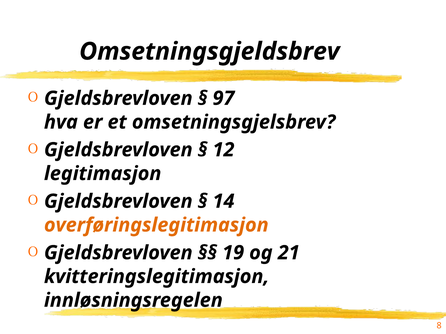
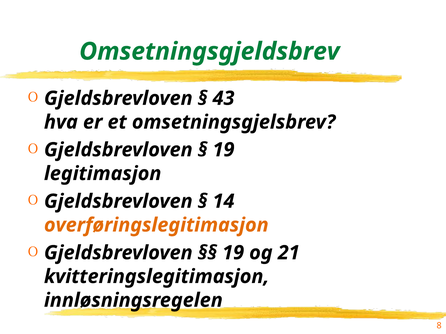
Omsetningsgjeldsbrev colour: black -> green (209, 52)
97: 97 -> 43 (224, 98)
12: 12 -> 19 (224, 150)
